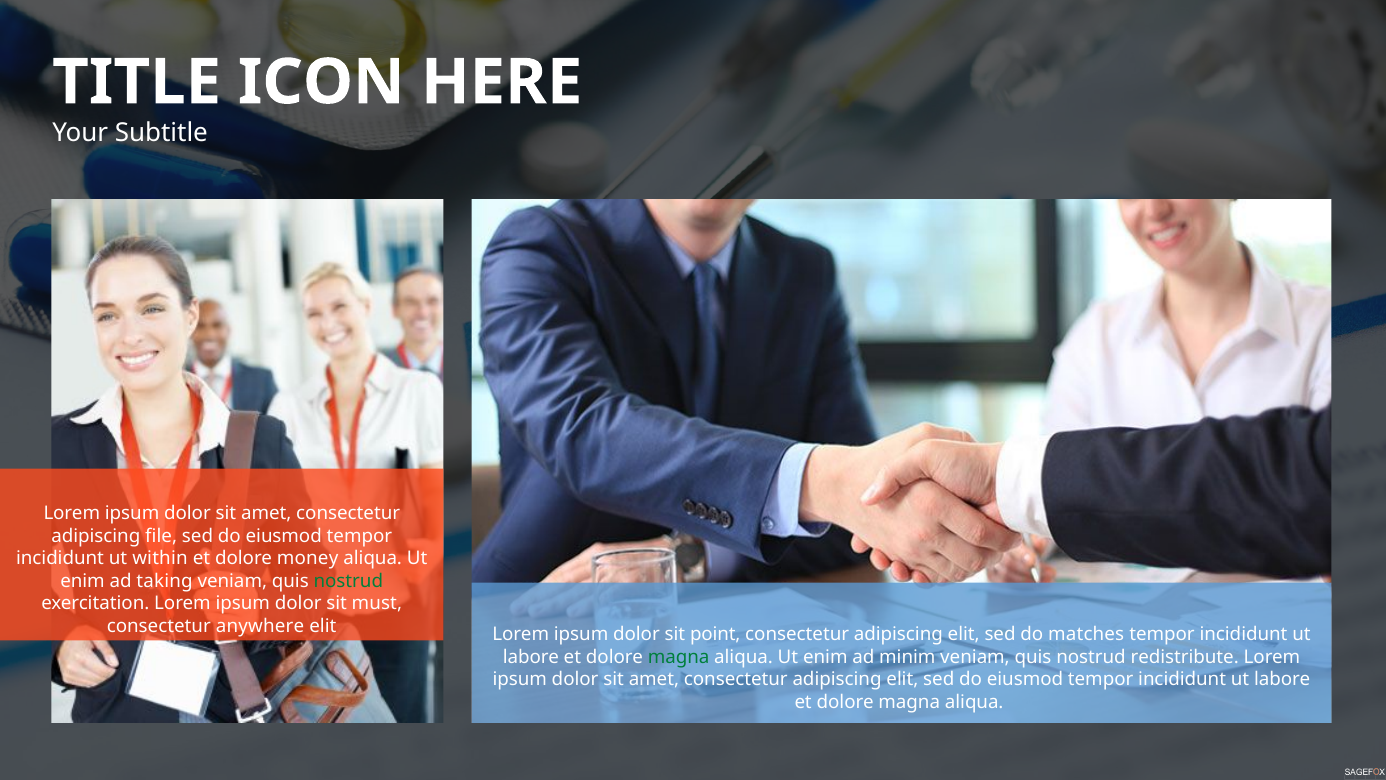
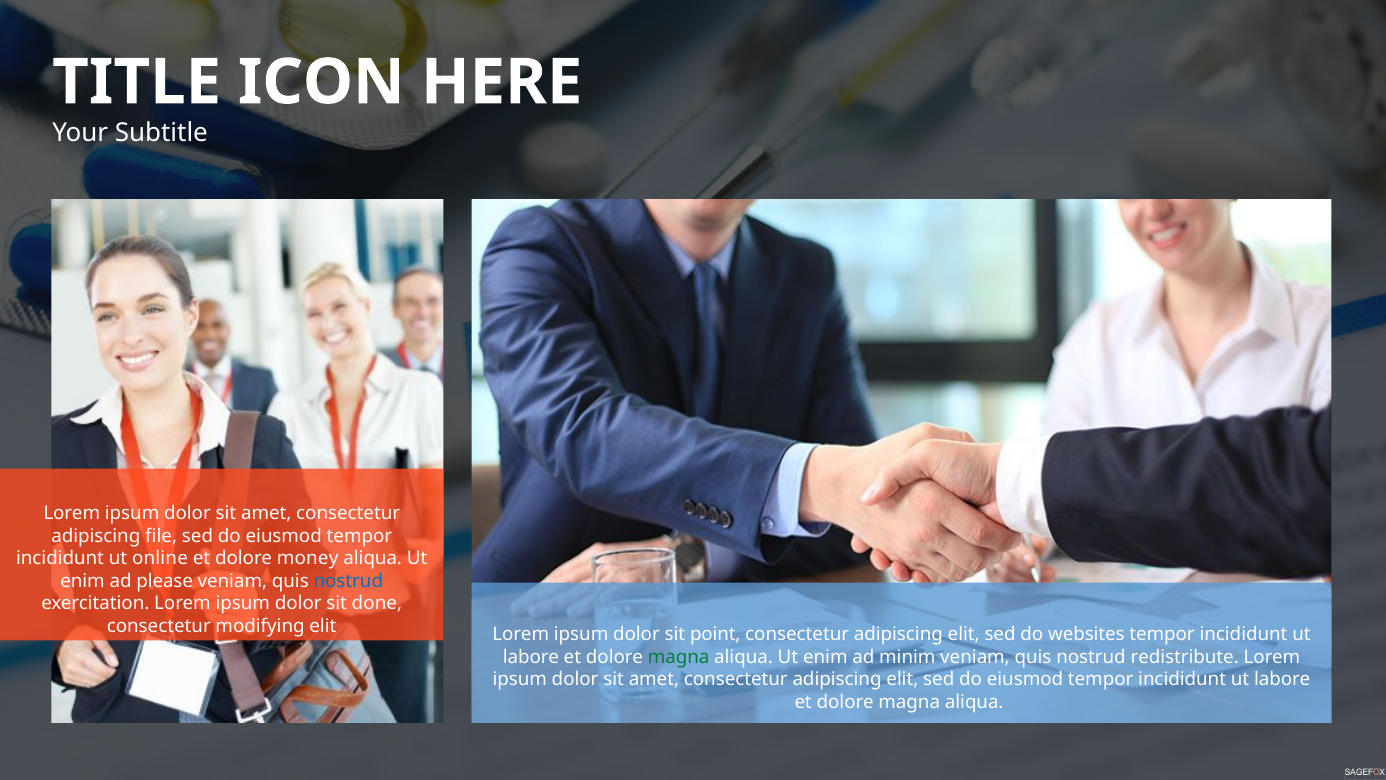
within: within -> online (160, 558)
taking: taking -> please (165, 581)
nostrud colour: green -> blue (348, 581)
must: must -> done (377, 603)
anywhere: anywhere -> modifying (260, 626)
matches: matches -> websites (1086, 634)
